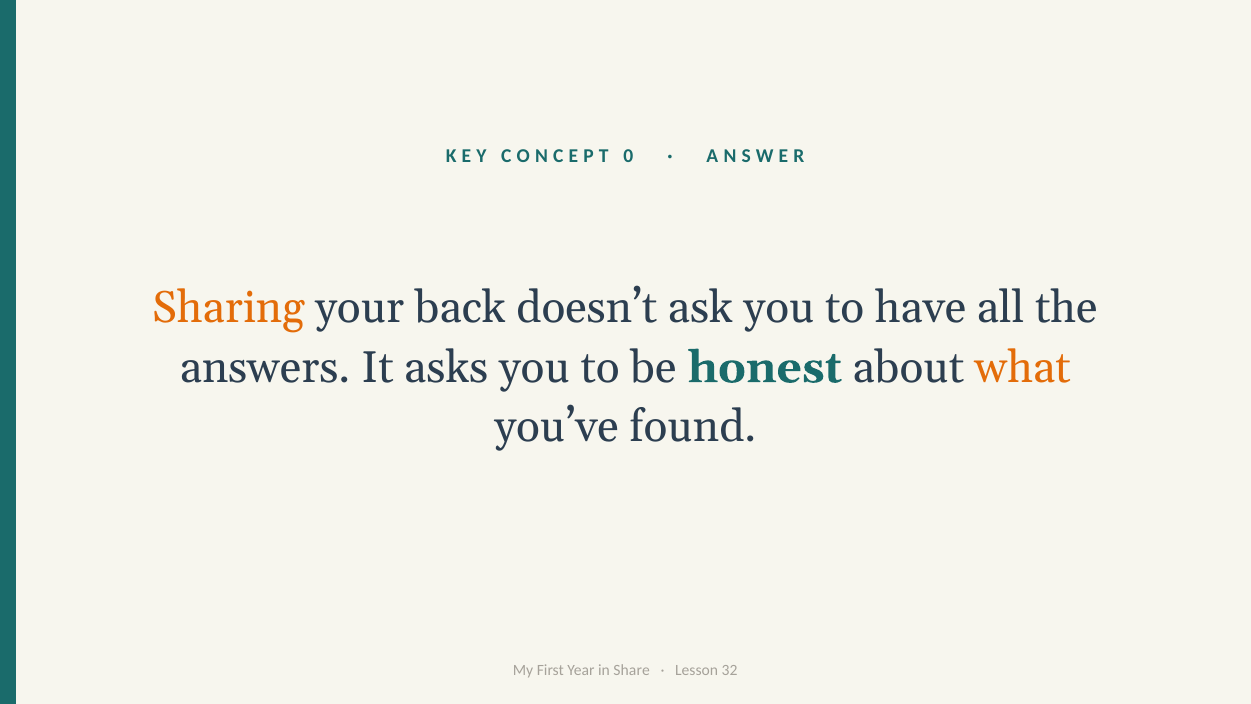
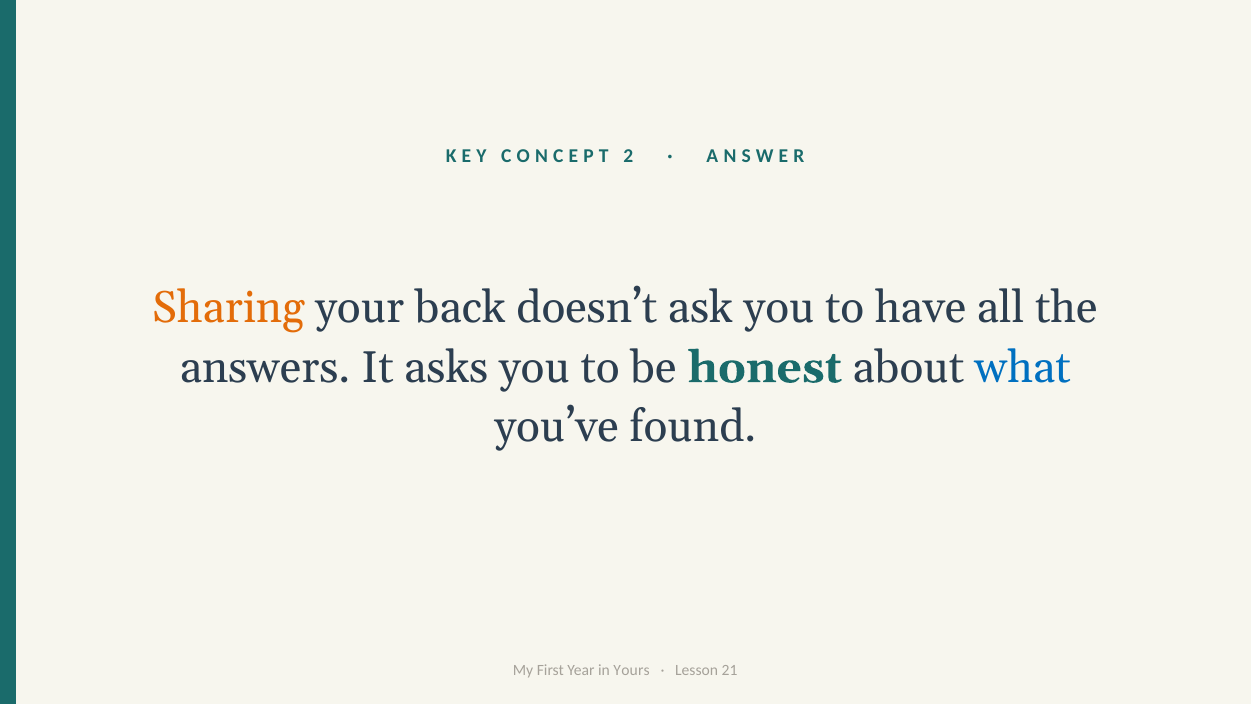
0: 0 -> 2 (628, 156)
what colour: orange -> blue (1023, 367)
Share: Share -> Yours (632, 670)
32: 32 -> 21 (730, 670)
